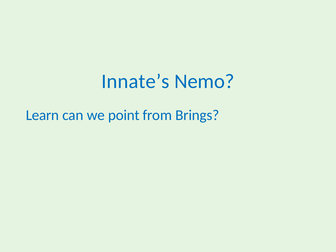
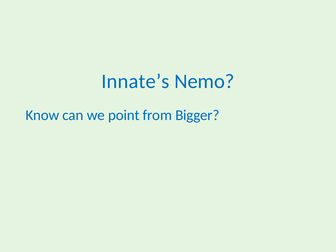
Learn: Learn -> Know (42, 115)
Brings: Brings -> Bigger (197, 115)
